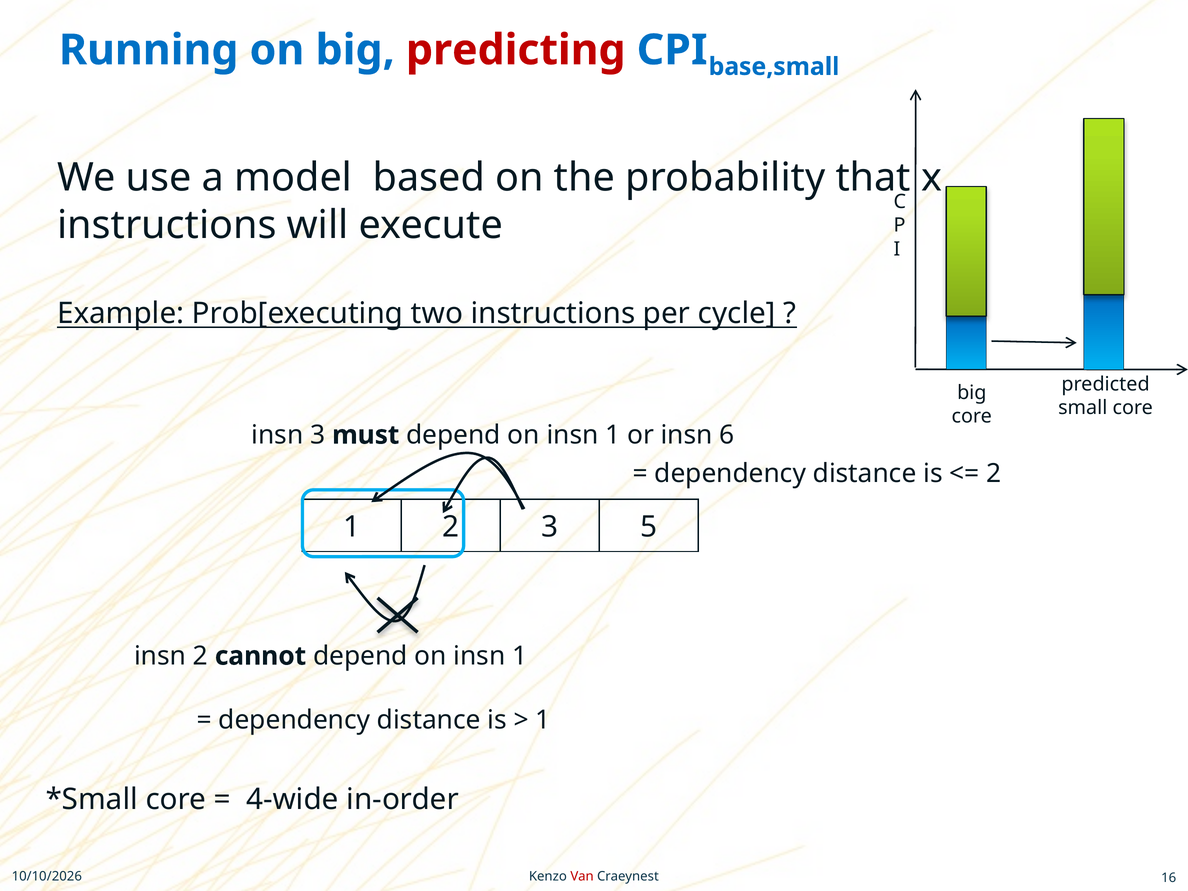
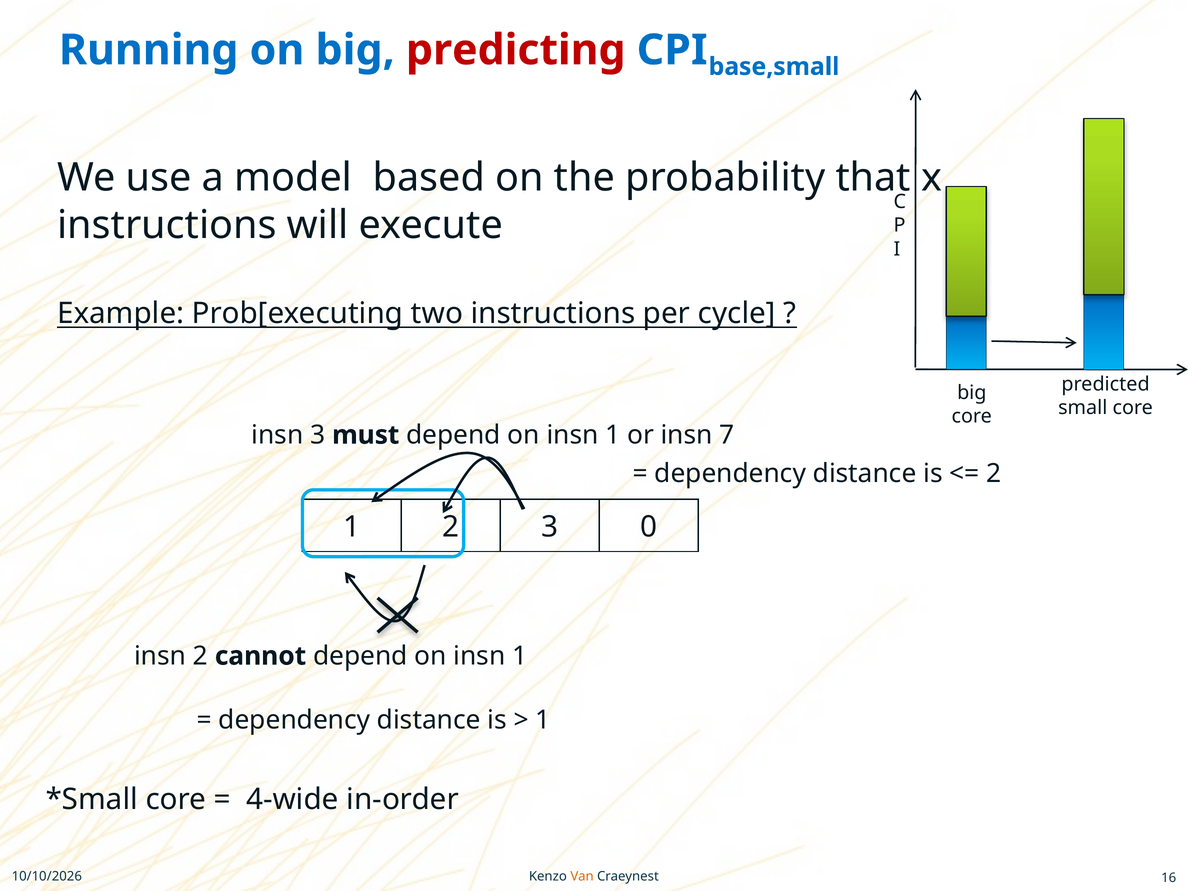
6: 6 -> 7 (727, 435)
5: 5 -> 0 (649, 527)
Van colour: red -> orange (582, 876)
